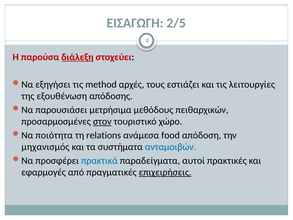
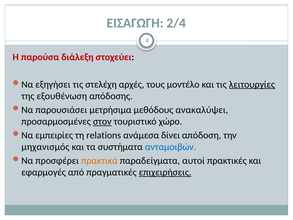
2/5: 2/5 -> 2/4 (176, 23)
διάλεξη underline: present -> none (77, 57)
method: method -> στελέχη (101, 84)
εστιάζει: εστιάζει -> μοντέλο (183, 84)
λειτουργίες underline: none -> present (252, 84)
πειθαρχικών: πειθαρχικών -> ανακαλύψει (202, 110)
ποιότητα: ποιότητα -> εμπειρίες (54, 135)
food: food -> δίνει (171, 135)
πρακτικά colour: blue -> orange (99, 160)
